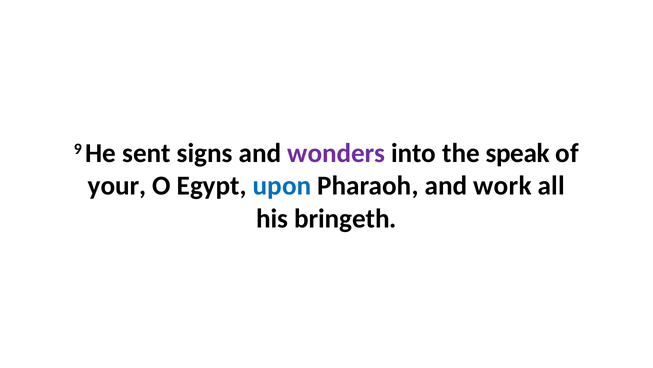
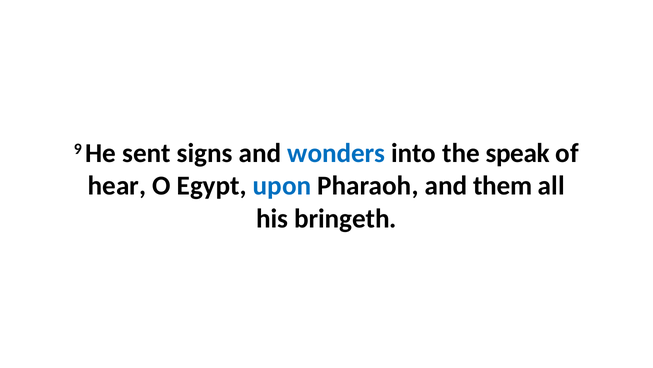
wonders colour: purple -> blue (336, 153)
your: your -> hear (117, 186)
work: work -> them (503, 186)
